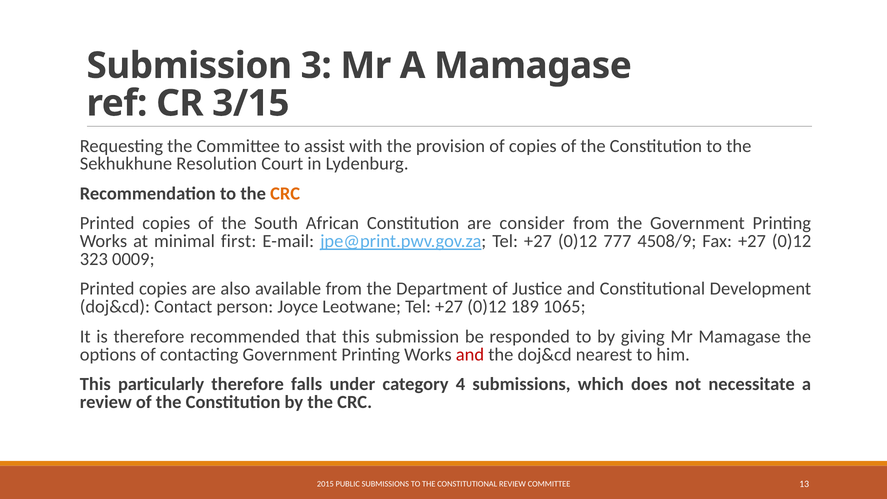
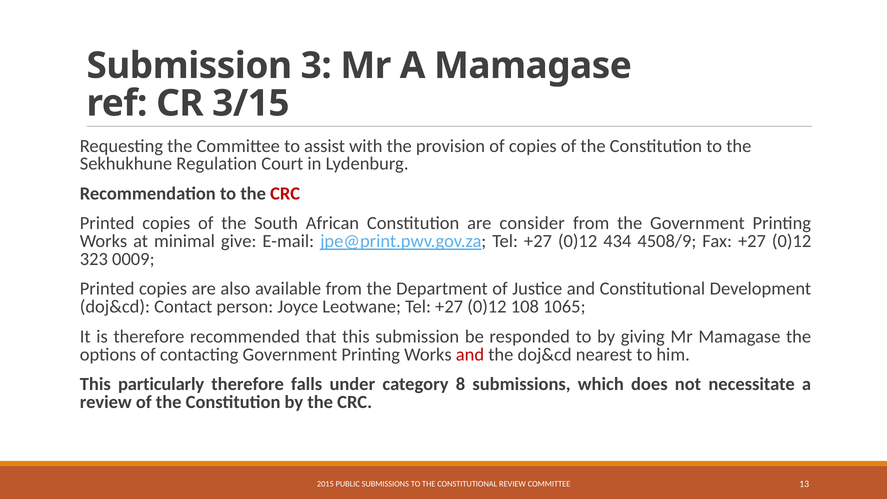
Resolution: Resolution -> Regulation (217, 164)
CRC colour: orange -> red (285, 193)
first: first -> give (239, 241)
777: 777 -> 434 (617, 241)
189: 189 -> 108 (525, 307)
4: 4 -> 8 (461, 384)
